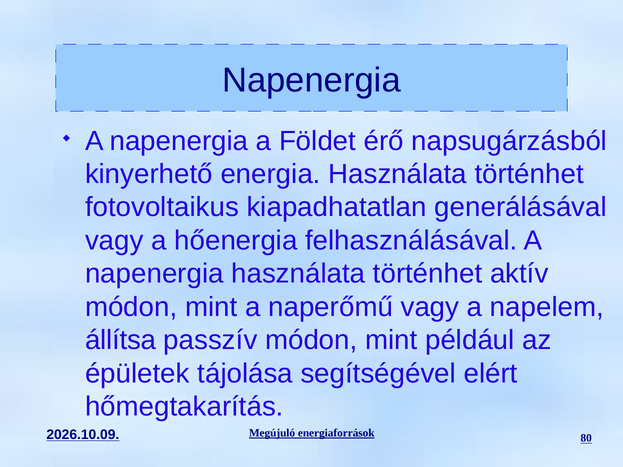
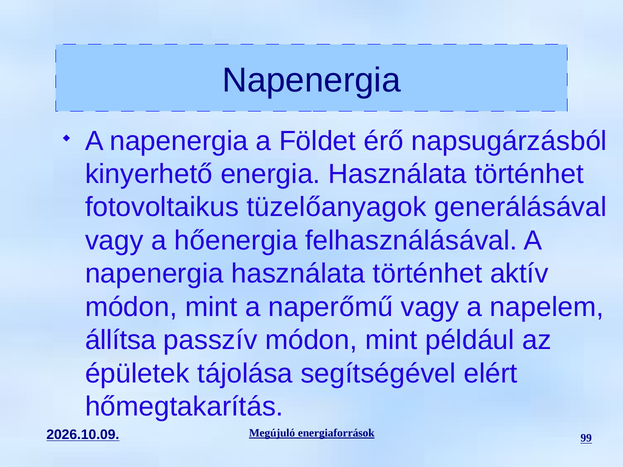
kiapadhatatlan: kiapadhatatlan -> tüzelőanyagok (337, 207)
80: 80 -> 99 (586, 438)
